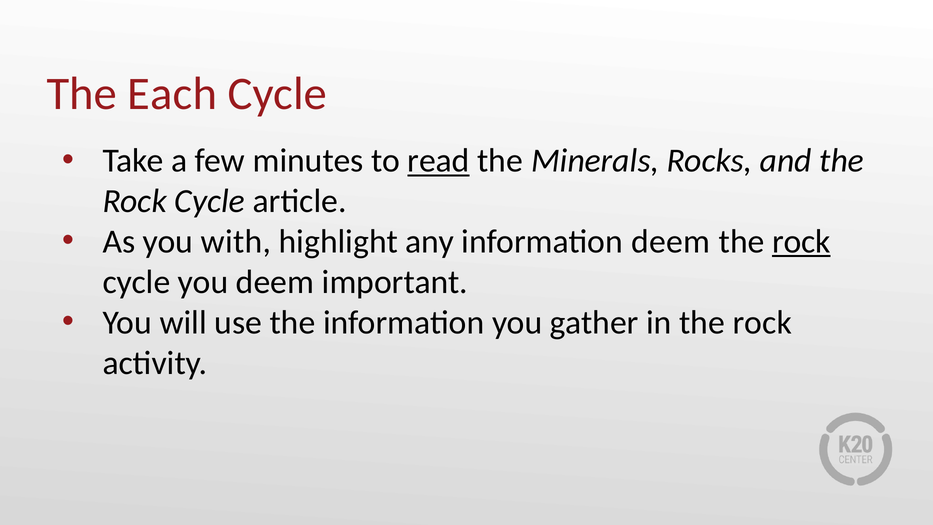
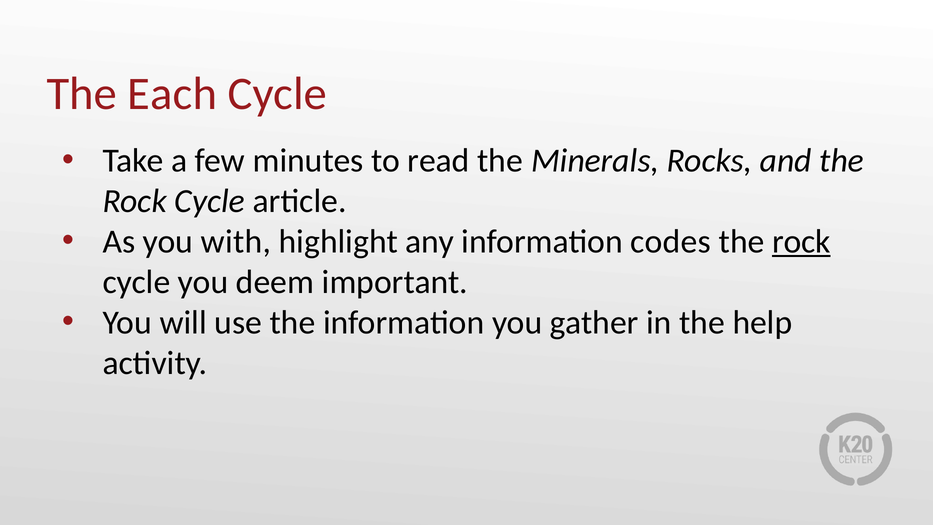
read underline: present -> none (438, 161)
information deem: deem -> codes (671, 242)
in the rock: rock -> help (762, 322)
